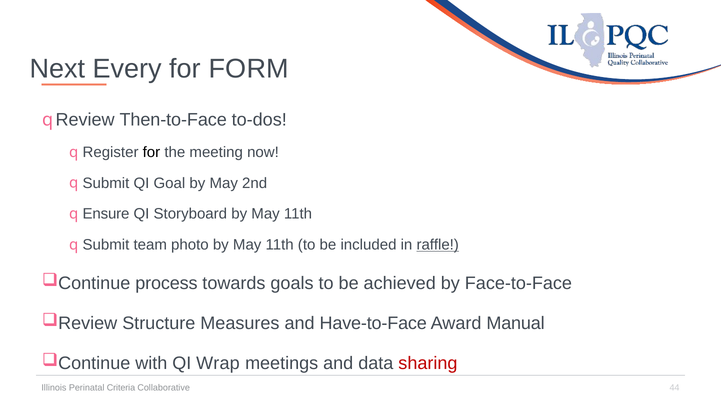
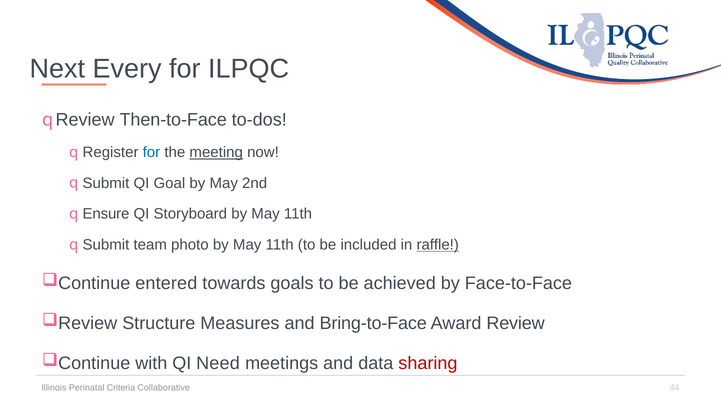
FORM: FORM -> ILPQC (249, 69)
for colour: black -> blue (151, 152)
meeting underline: none -> present (216, 152)
process: process -> entered (166, 283)
Have-to-Face: Have-to-Face -> Bring-to-Face (373, 323)
Award Manual: Manual -> Review (516, 323)
Wrap: Wrap -> Need (218, 363)
